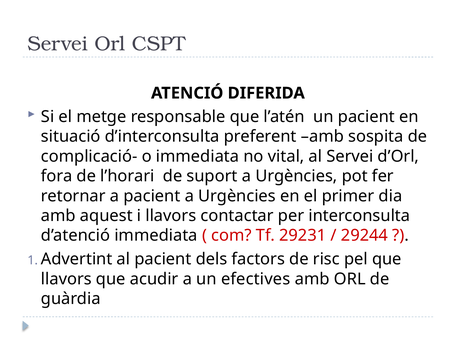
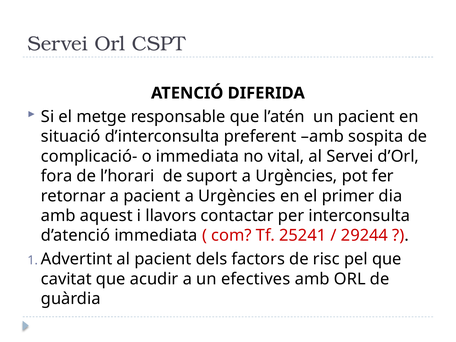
29231: 29231 -> 25241 (303, 236)
llavors: llavors -> cavitat (66, 279)
